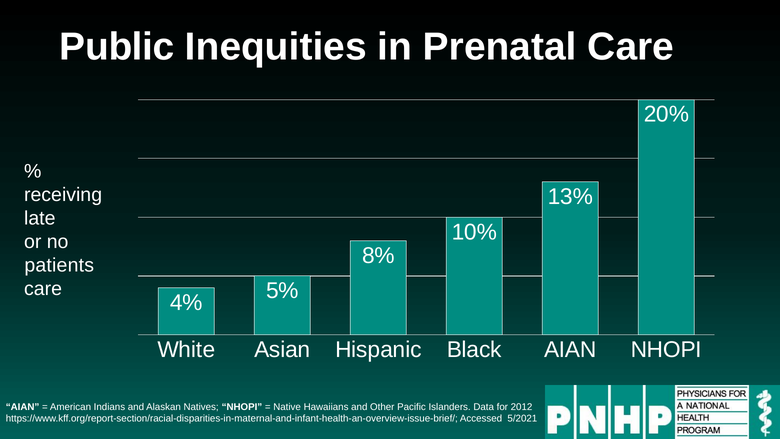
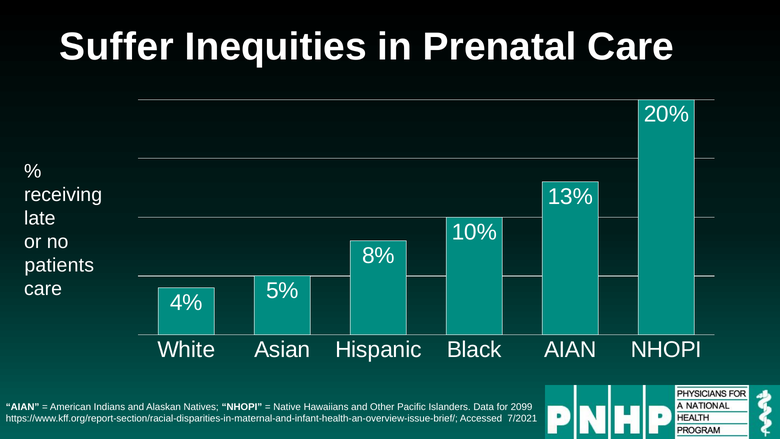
Public: Public -> Suffer (117, 47)
2012: 2012 -> 2099 (522, 407)
5/2021: 5/2021 -> 7/2021 (522, 418)
